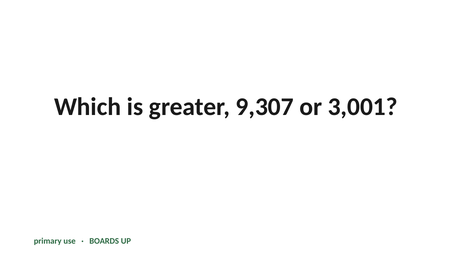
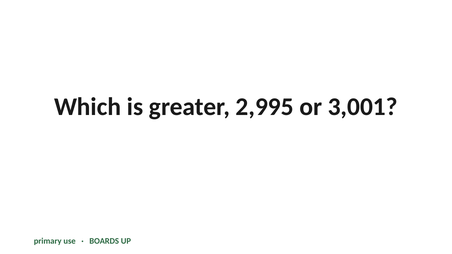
9,307: 9,307 -> 2,995 (265, 107)
